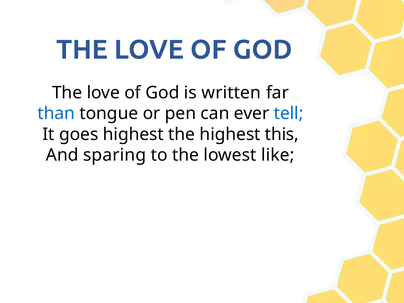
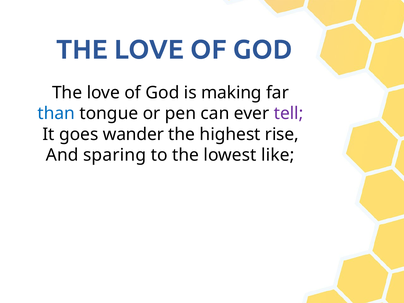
written: written -> making (231, 93)
tell colour: blue -> purple (289, 113)
goes highest: highest -> wander (133, 134)
this: this -> rise (282, 134)
